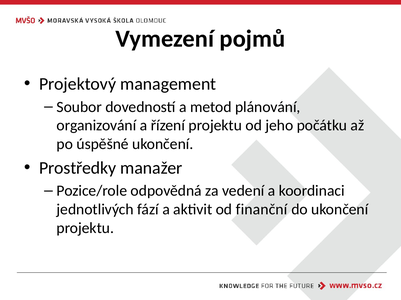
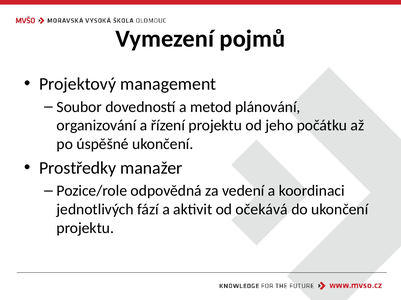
finanční: finanční -> očekává (262, 210)
